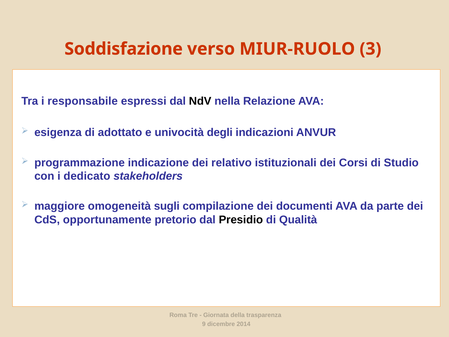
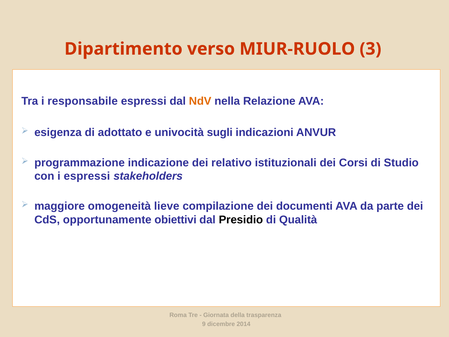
Soddisfazione: Soddisfazione -> Dipartimento (123, 49)
NdV colour: black -> orange (200, 101)
degli: degli -> sugli (220, 133)
i dedicato: dedicato -> espressi (87, 176)
sugli: sugli -> lieve (167, 206)
pretorio: pretorio -> obiettivi (176, 220)
